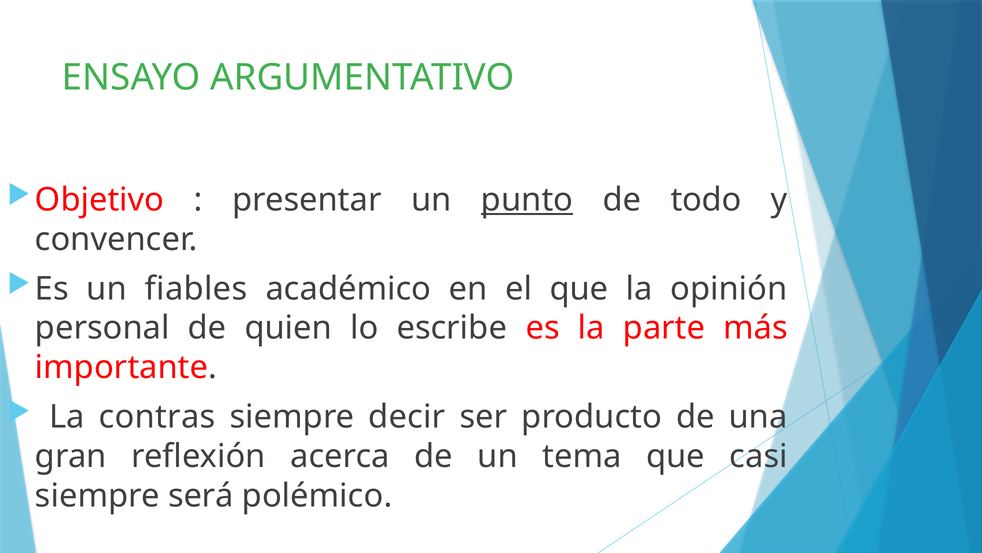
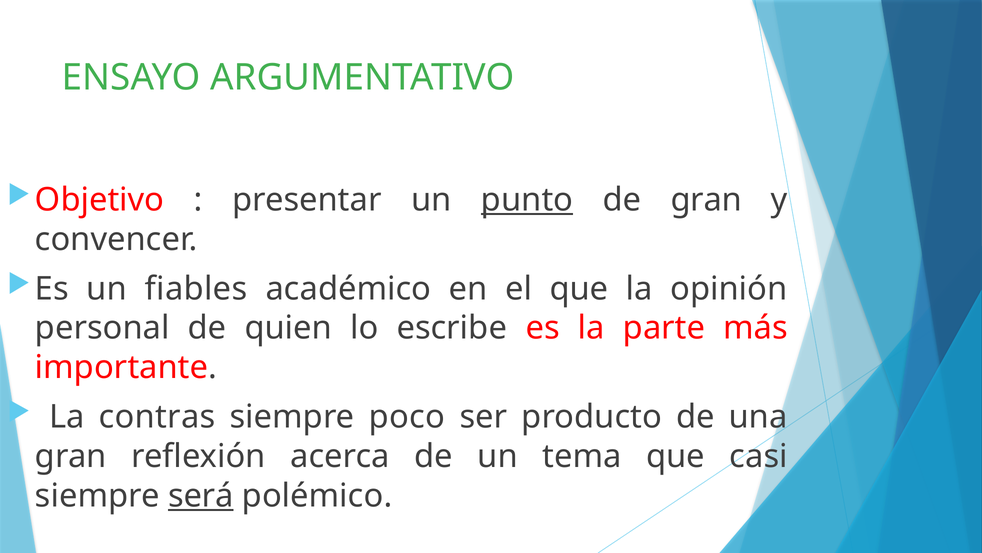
de todo: todo -> gran (706, 200)
decir: decir -> poco (407, 417)
será underline: none -> present (201, 495)
